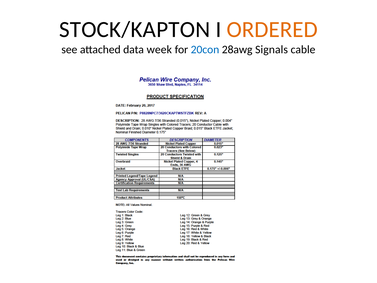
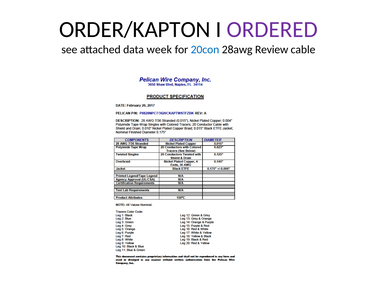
STOCK/KAPTON: STOCK/KAPTON -> ORDER/KAPTON (135, 30)
ORDERED colour: orange -> purple (272, 30)
Signals: Signals -> Review (272, 50)
